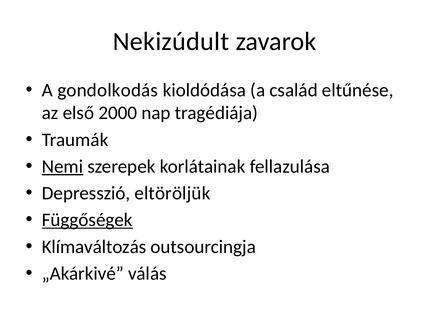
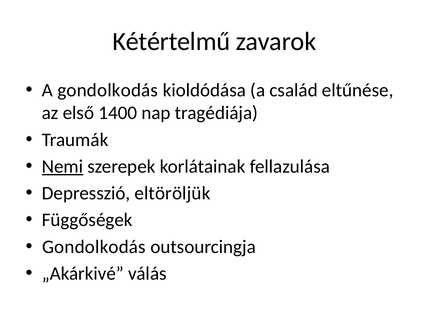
Nekizúdult: Nekizúdult -> Kétértelmű (171, 42)
2000: 2000 -> 1400 (118, 113)
Függőségek underline: present -> none (87, 220)
Klímaváltozás: Klímaváltozás -> Gondolkodás (94, 247)
